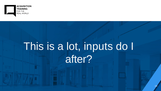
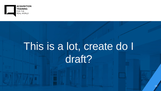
inputs: inputs -> create (98, 46)
after: after -> draft (79, 59)
